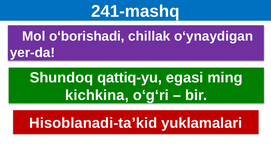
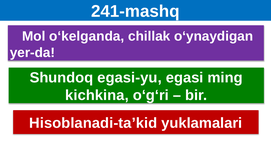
o‘borishadi: o‘borishadi -> o‘kelganda (87, 36)
qattiq-yu: qattiq-yu -> egasi-yu (130, 78)
